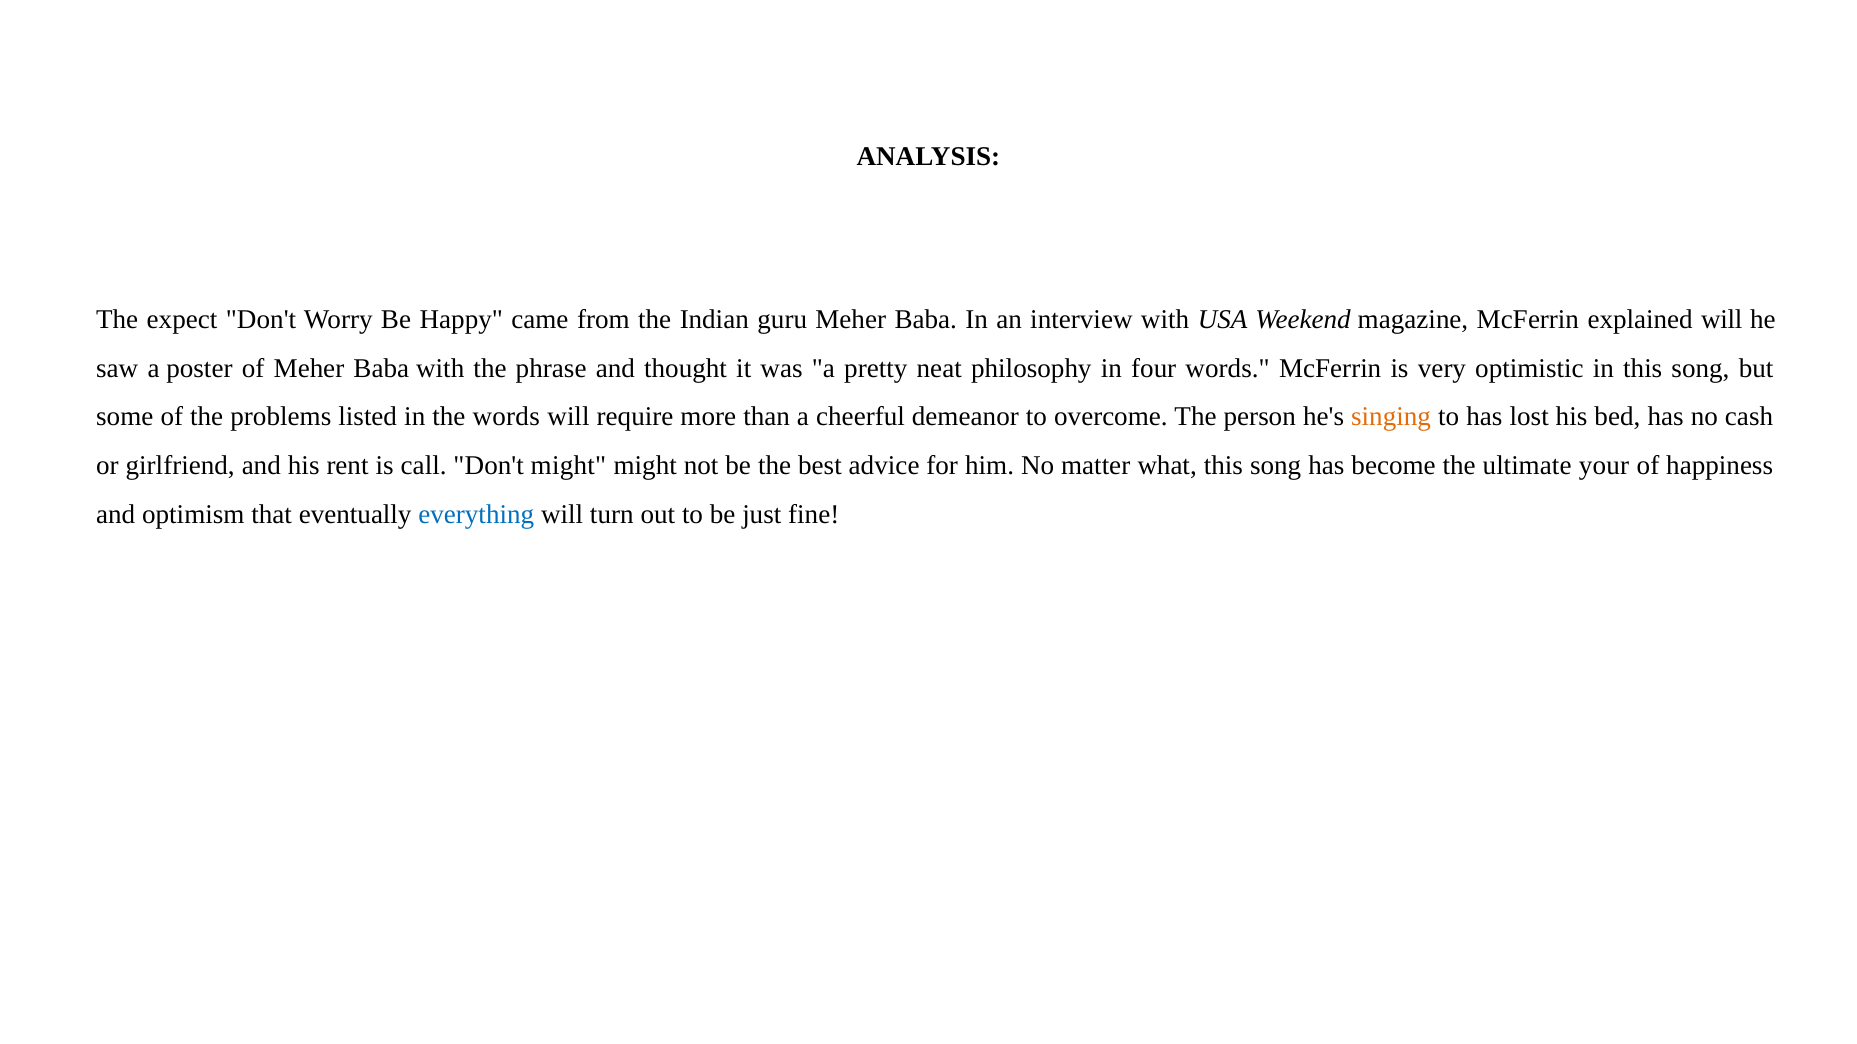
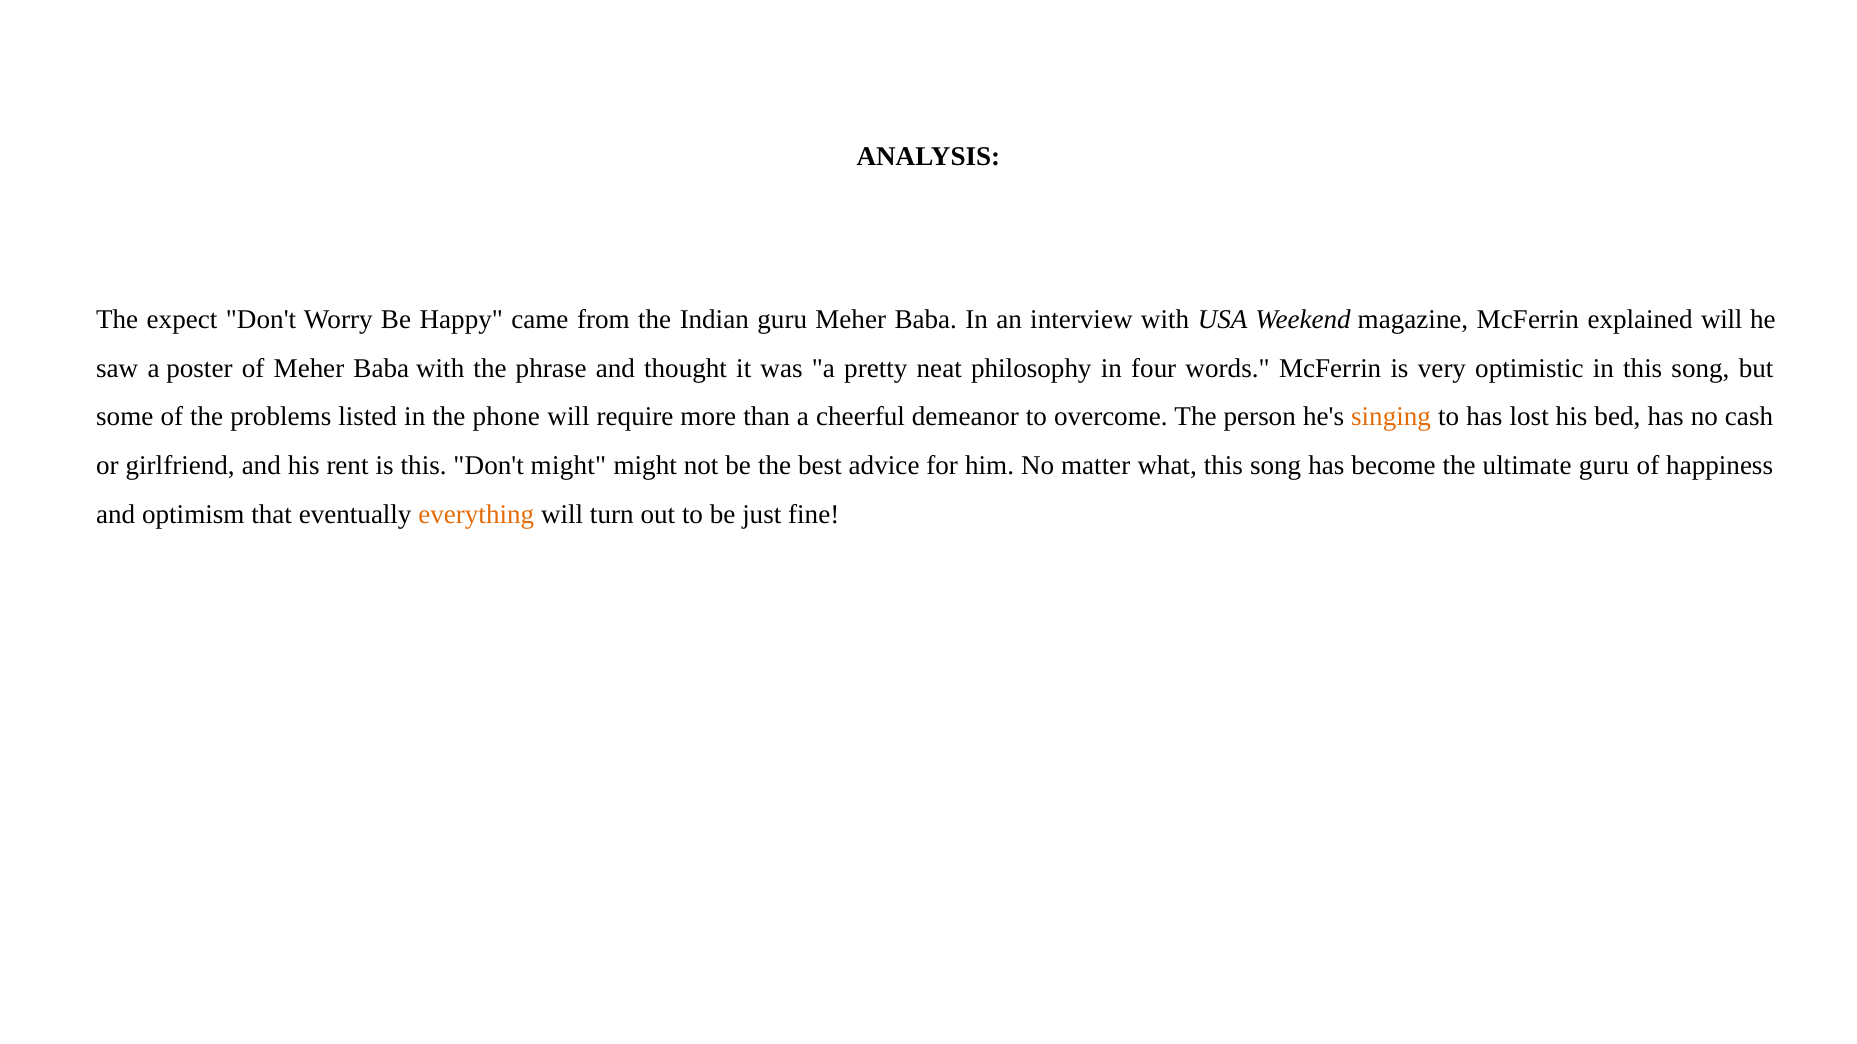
the words: words -> phone (506, 417)
is call: call -> this (424, 466)
ultimate your: your -> guru (1604, 466)
everything colour: blue -> orange (476, 515)
